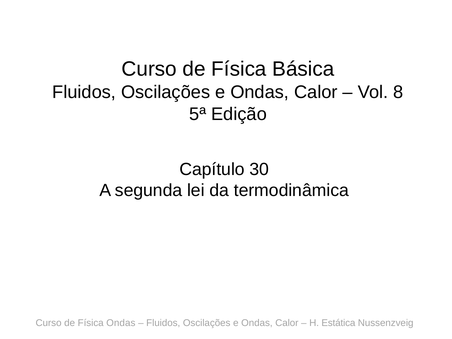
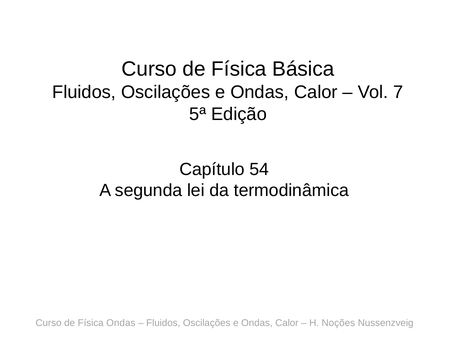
8: 8 -> 7 (398, 92)
30: 30 -> 54 (259, 169)
Estática: Estática -> Noções (338, 323)
